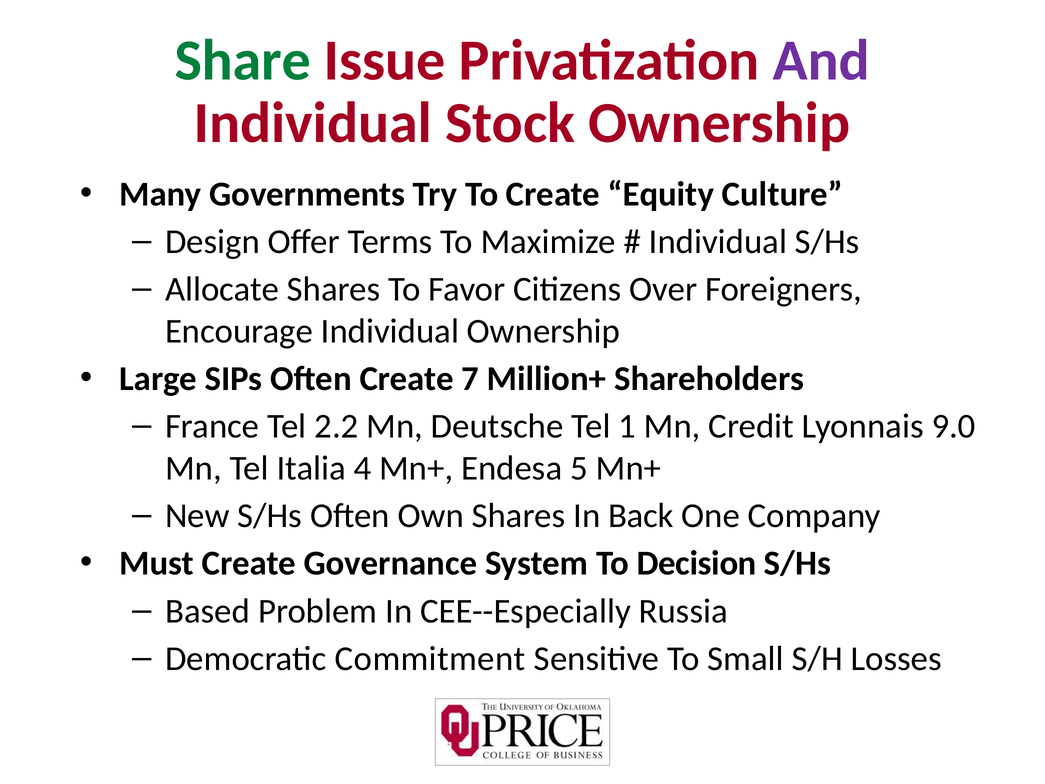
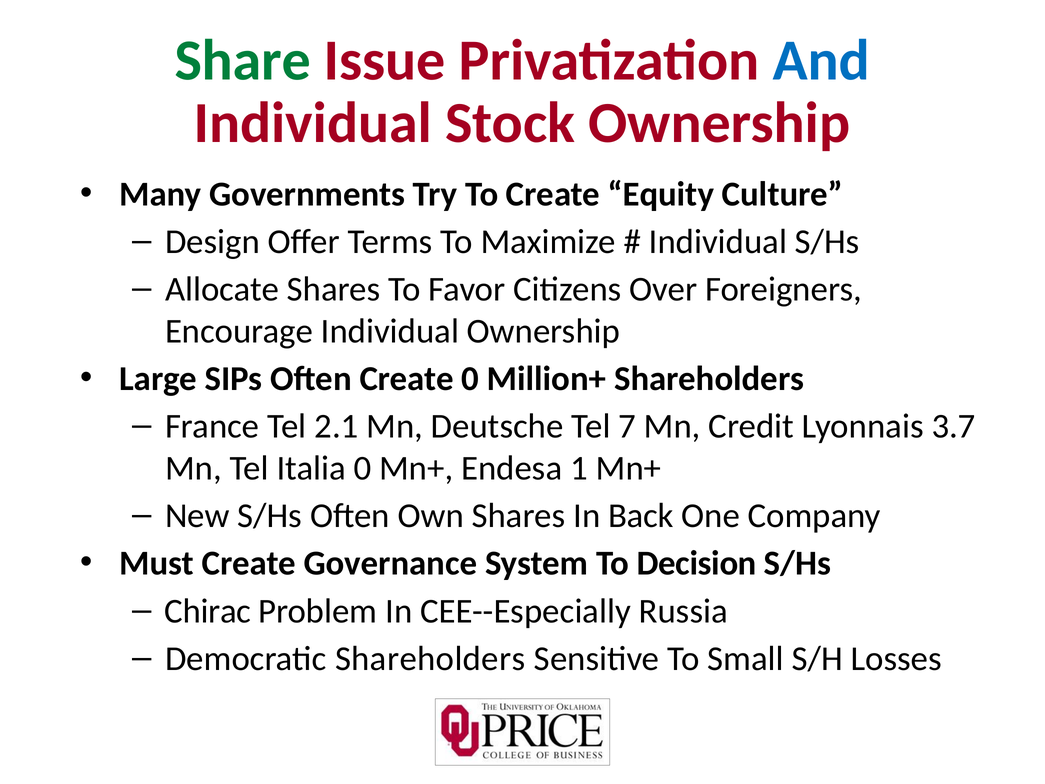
And colour: purple -> blue (821, 61)
Create 7: 7 -> 0 (470, 379)
2.2: 2.2 -> 2.1 (336, 426)
1: 1 -> 7 (627, 426)
9.0: 9.0 -> 3.7 (954, 426)
Italia 4: 4 -> 0 (363, 468)
5: 5 -> 1 (579, 468)
Based: Based -> Chirac (208, 611)
Democratic Commitment: Commitment -> Shareholders (430, 658)
